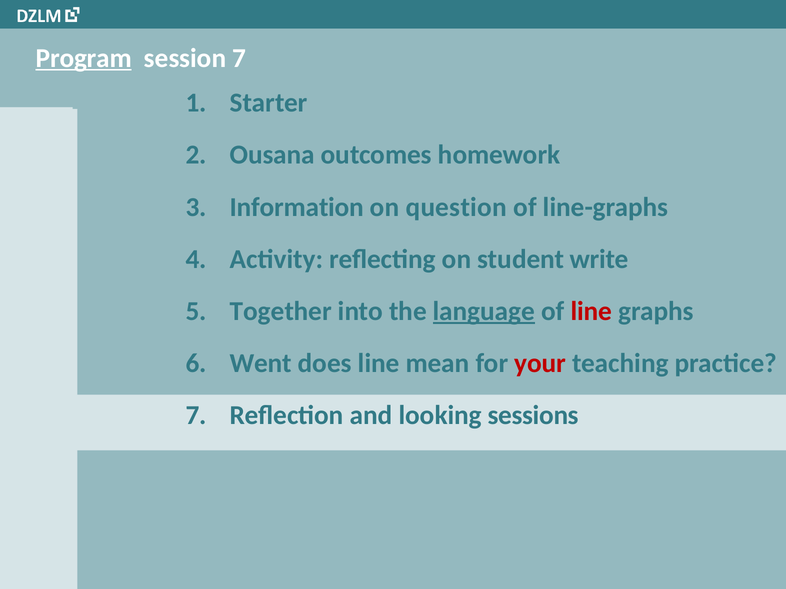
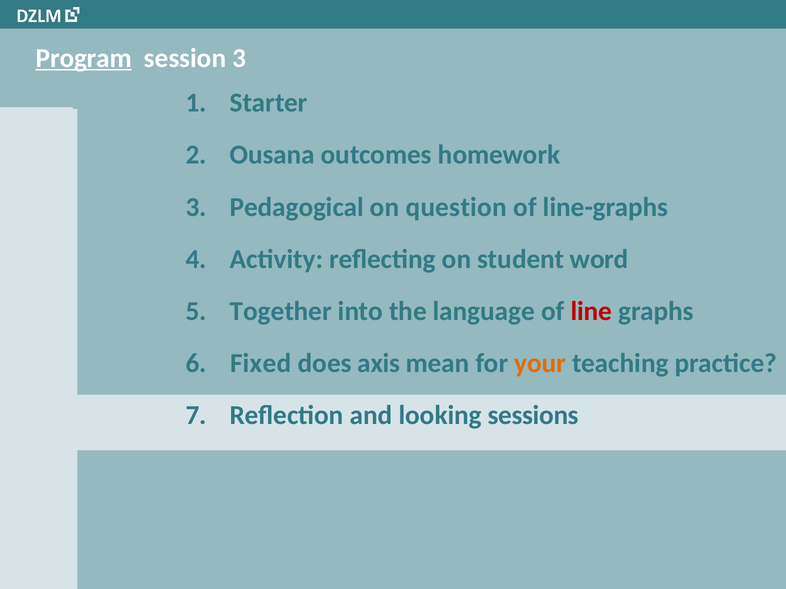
session 7: 7 -> 3 (239, 58)
Information: Information -> Pedagogical (297, 207)
write: write -> word (599, 259)
language underline: present -> none (484, 311)
Went: Went -> Fixed (261, 364)
does line: line -> axis (379, 364)
your colour: red -> orange (540, 364)
